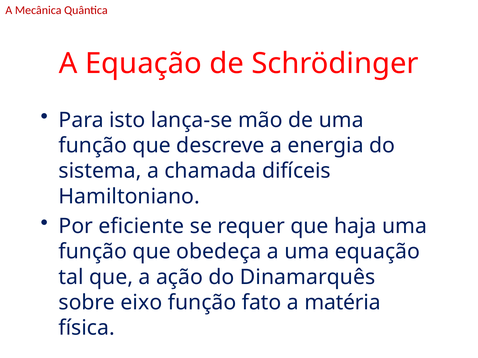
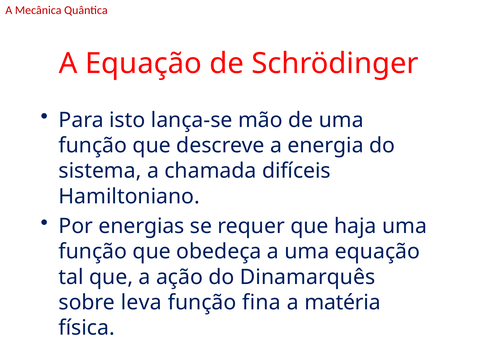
eficiente: eficiente -> energias (141, 226)
eixo: eixo -> leva (141, 303)
fato: fato -> fina (262, 303)
